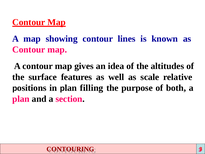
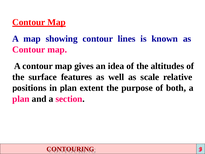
filling: filling -> extent (92, 88)
